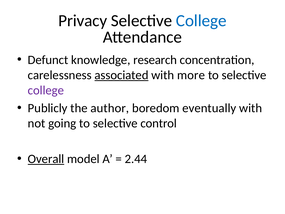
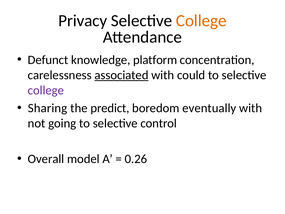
College colour: blue -> orange (201, 21)
research: research -> platform (155, 60)
more: more -> could (191, 75)
Publicly: Publicly -> Sharing (48, 108)
author: author -> predict (110, 108)
Overall underline: present -> none (46, 159)
2.44: 2.44 -> 0.26 (136, 159)
